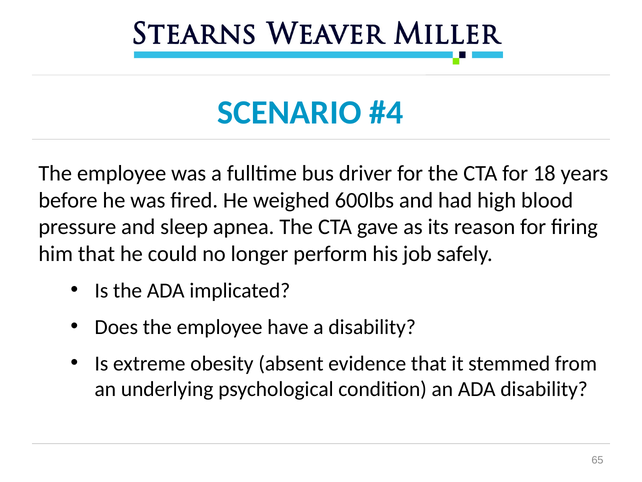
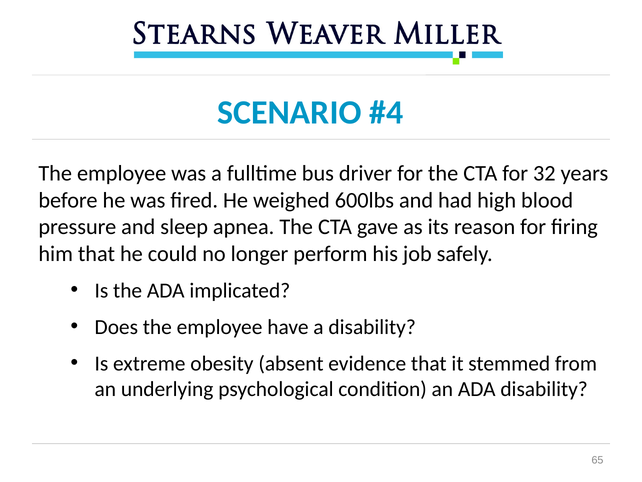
18: 18 -> 32 (544, 173)
